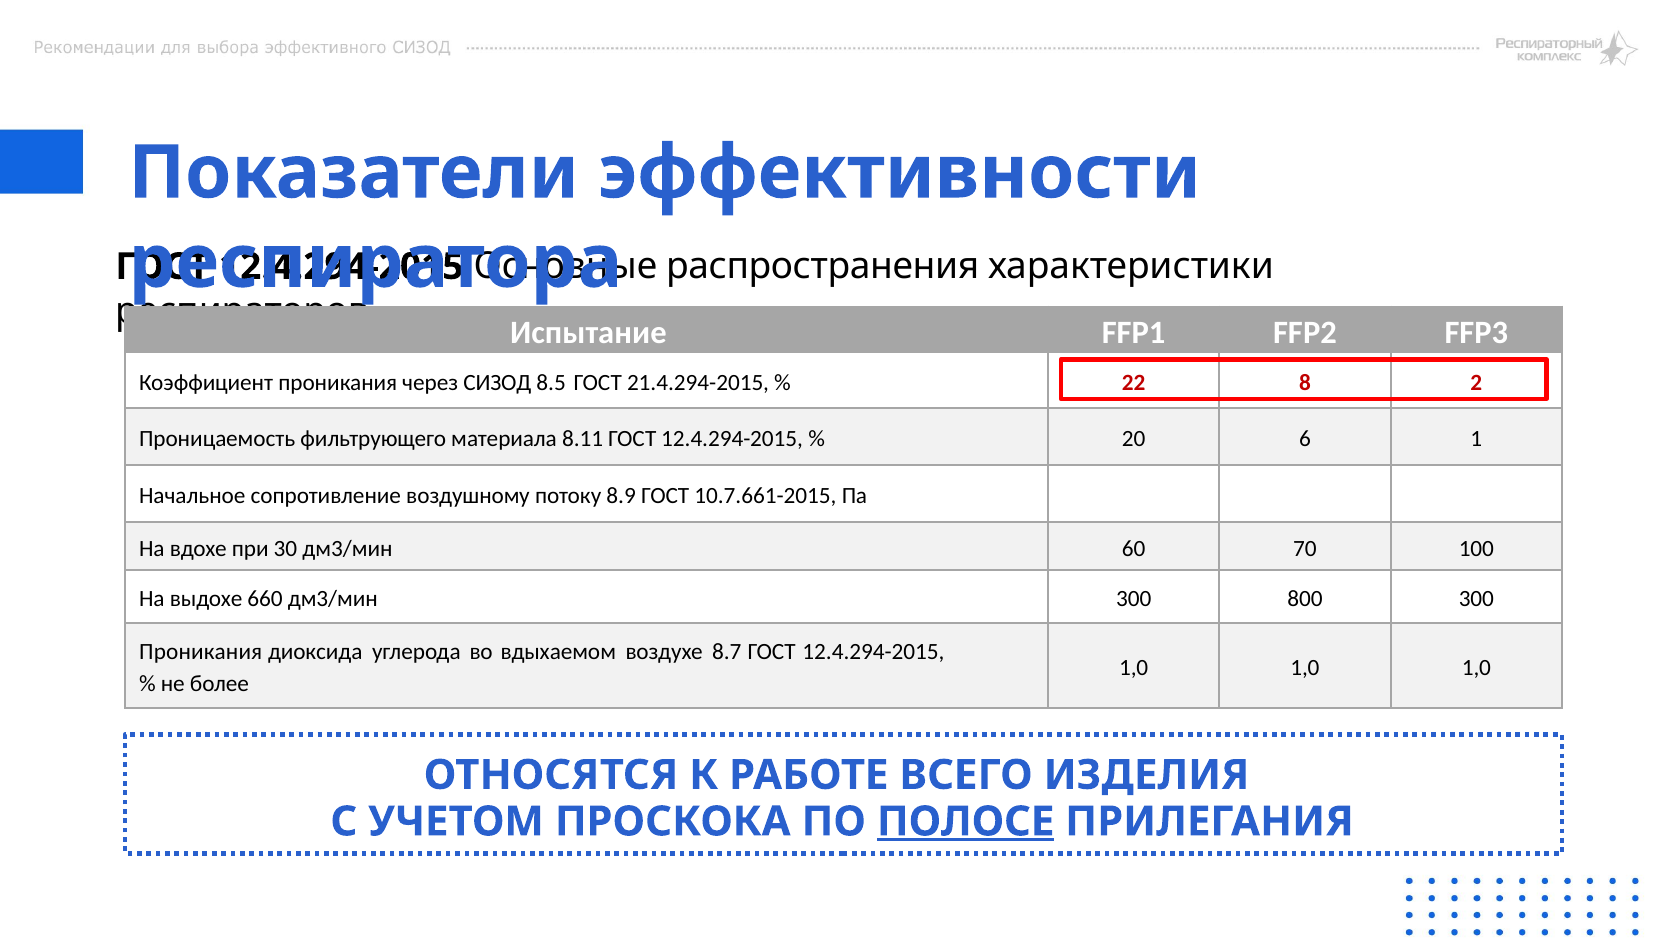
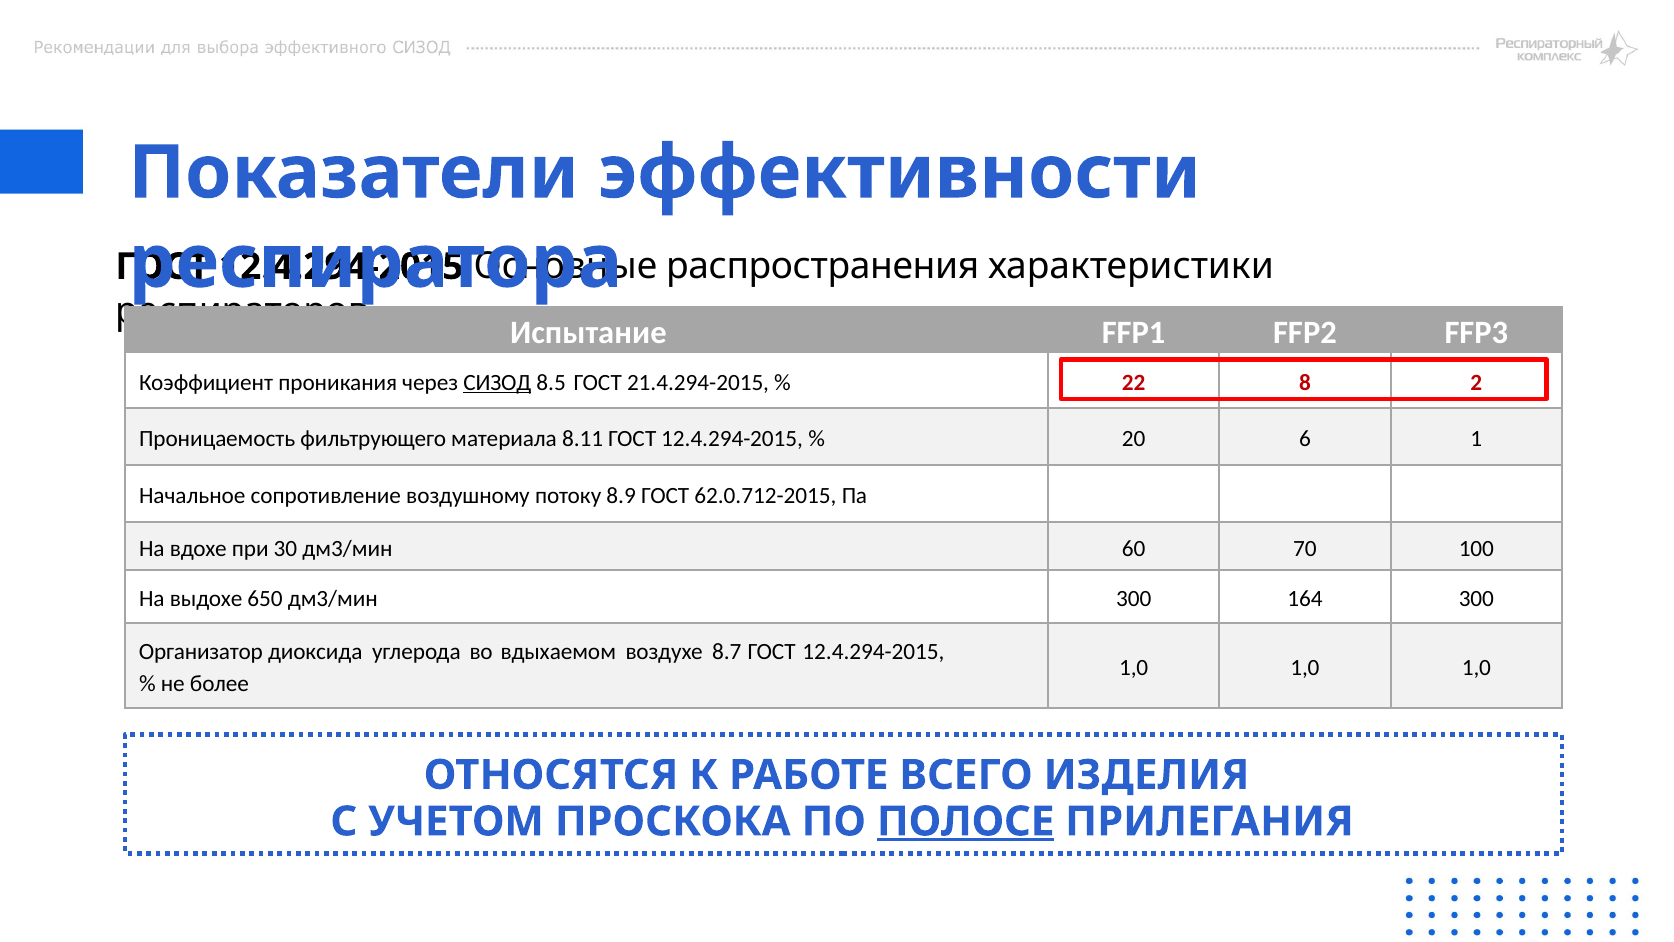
СИЗОД underline: none -> present (497, 382)
10.7.661-2015: 10.7.661-2015 -> 62.0.712-2015 (765, 496)
660: 660 -> 650 (265, 599)
800: 800 -> 164 (1305, 599)
Проникания: Проникания -> Организатор (201, 652)
